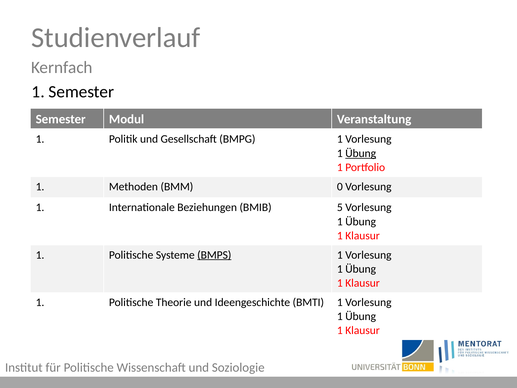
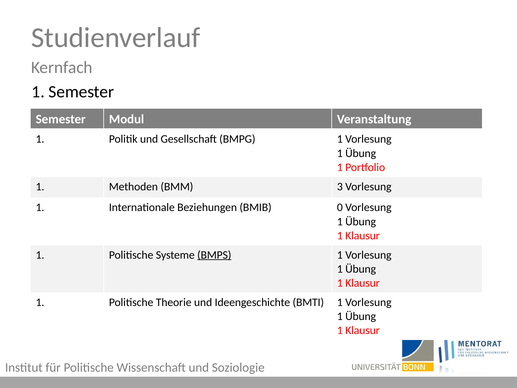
Übung underline: present -> none (361, 153)
0: 0 -> 3 (340, 186)
5: 5 -> 0 (340, 207)
